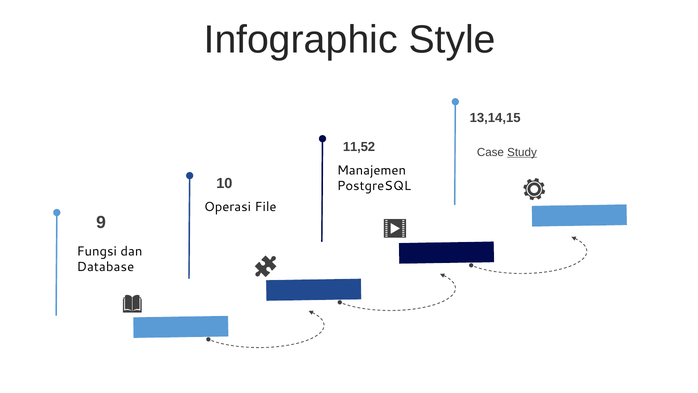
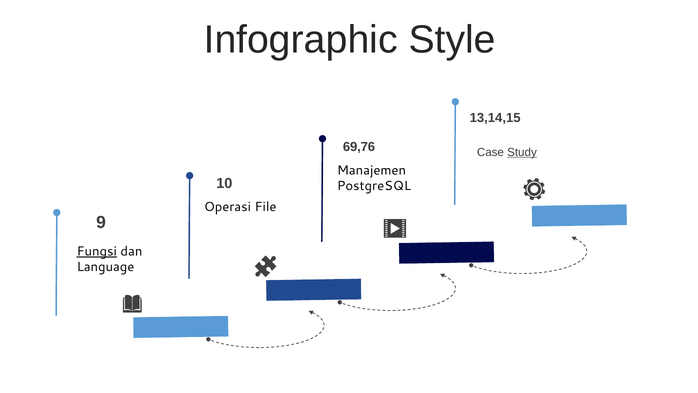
11,52: 11,52 -> 69,76 (359, 147)
Fungsi underline: none -> present (97, 251)
Database: Database -> Language (105, 267)
